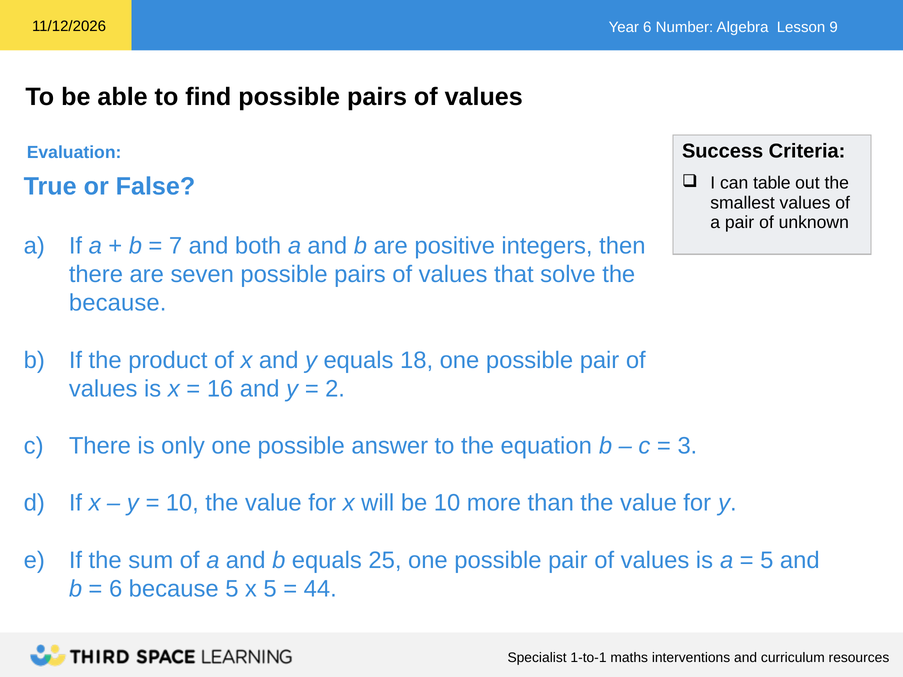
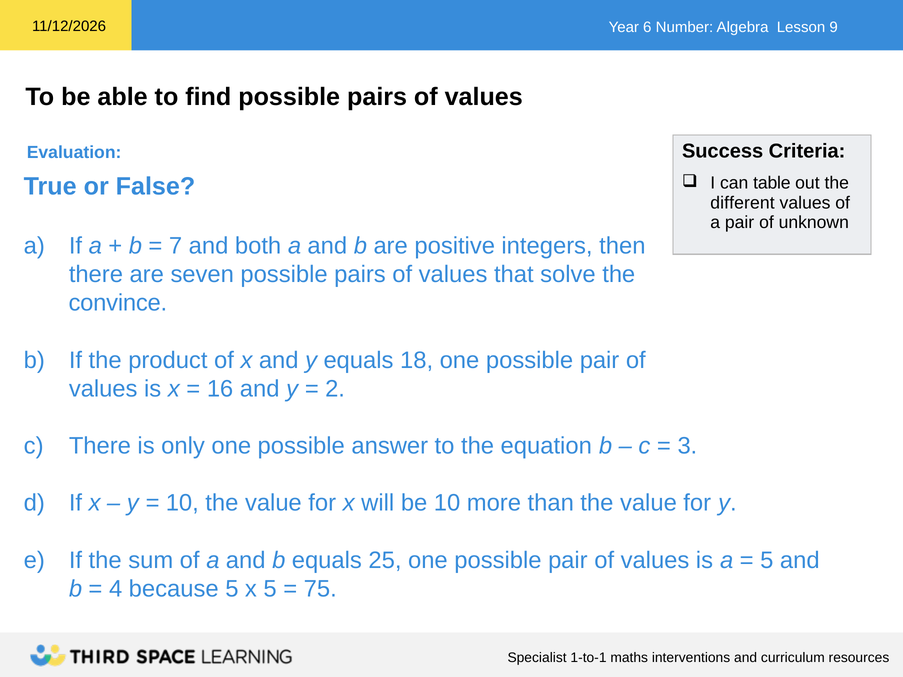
smallest: smallest -> different (742, 203)
because: because -> convince (118, 303)
6: 6 -> 4 (116, 589)
44: 44 -> 75 (320, 589)
